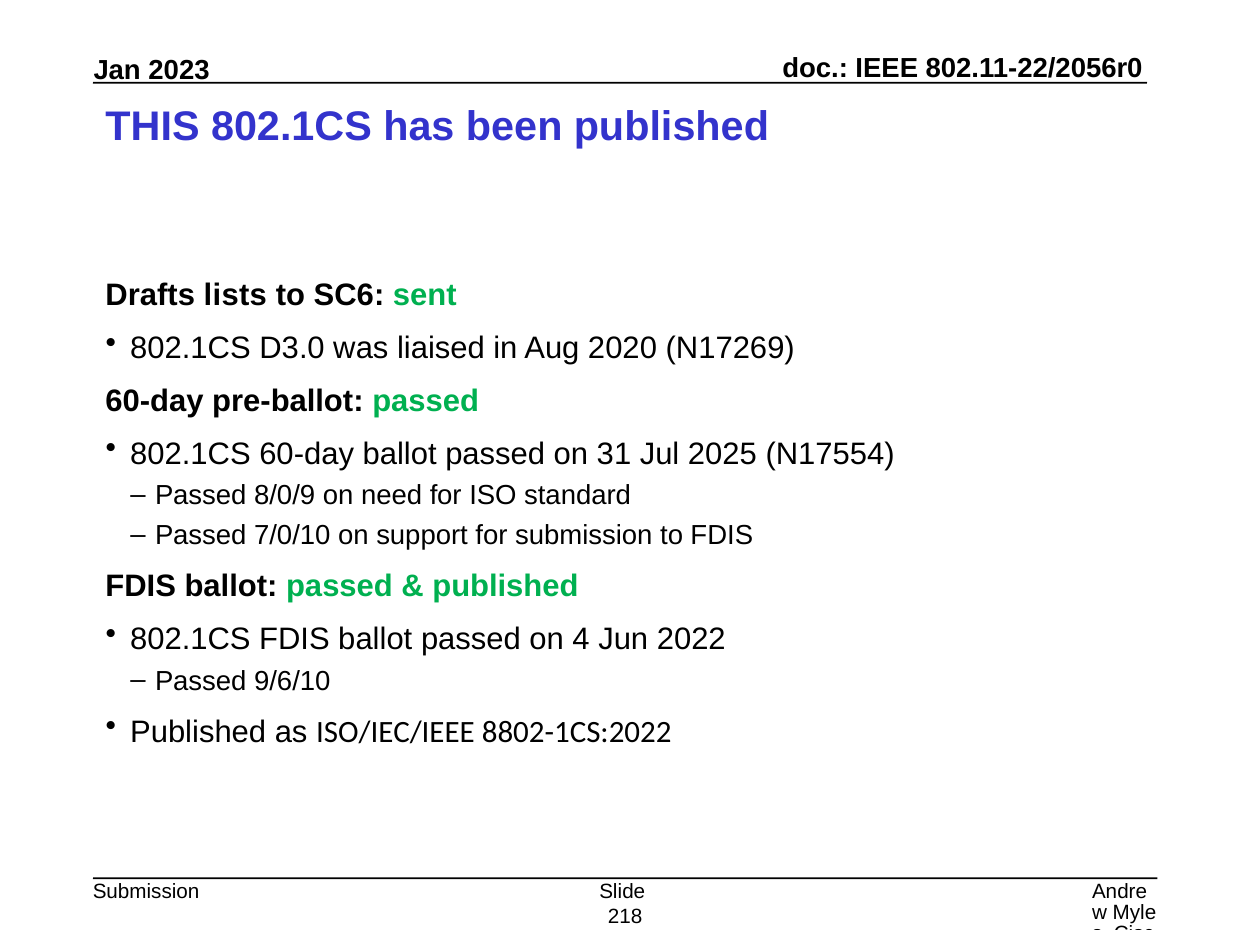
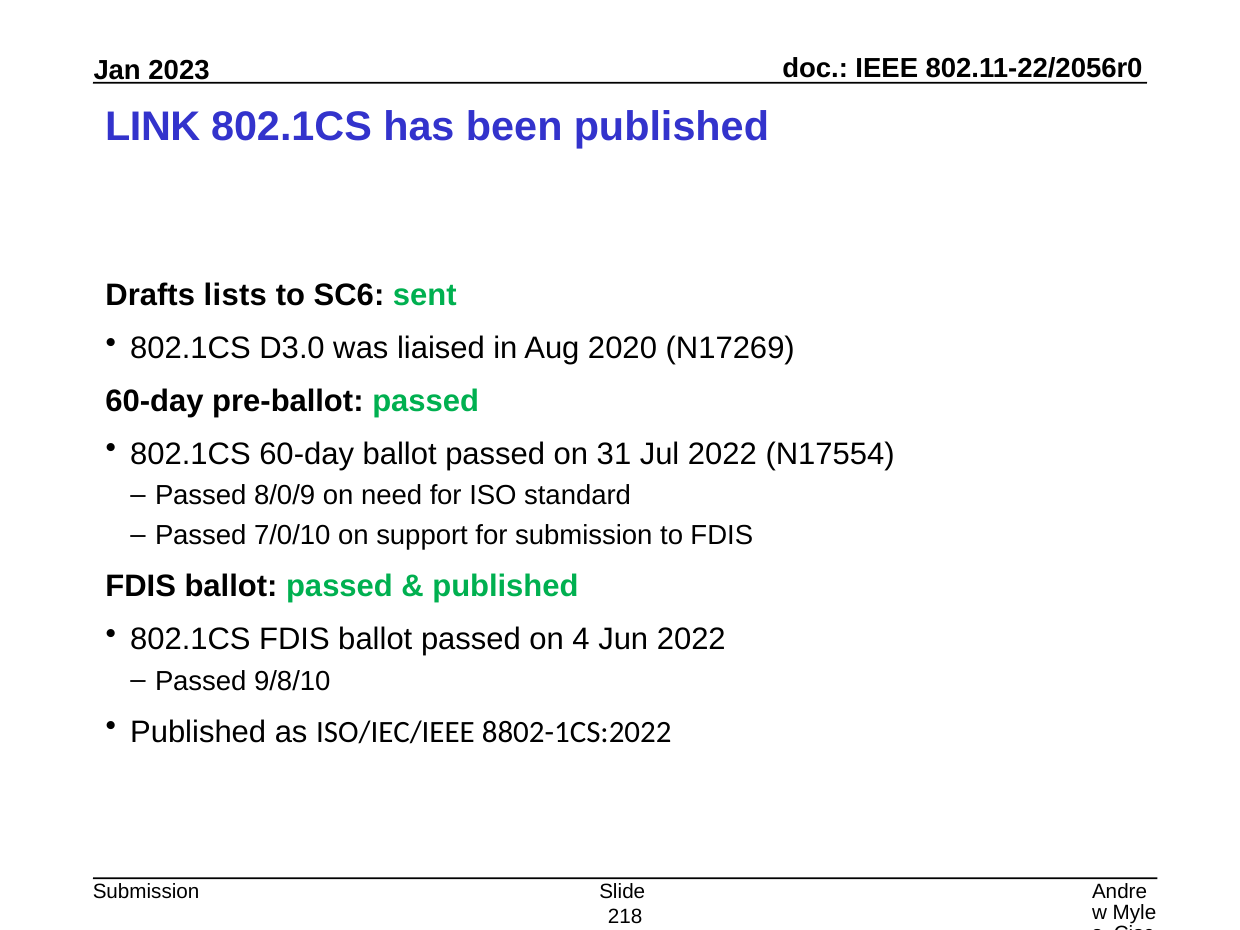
THIS: THIS -> LINK (153, 127)
Jul 2025: 2025 -> 2022 (722, 454)
9/6/10: 9/6/10 -> 9/8/10 (292, 681)
